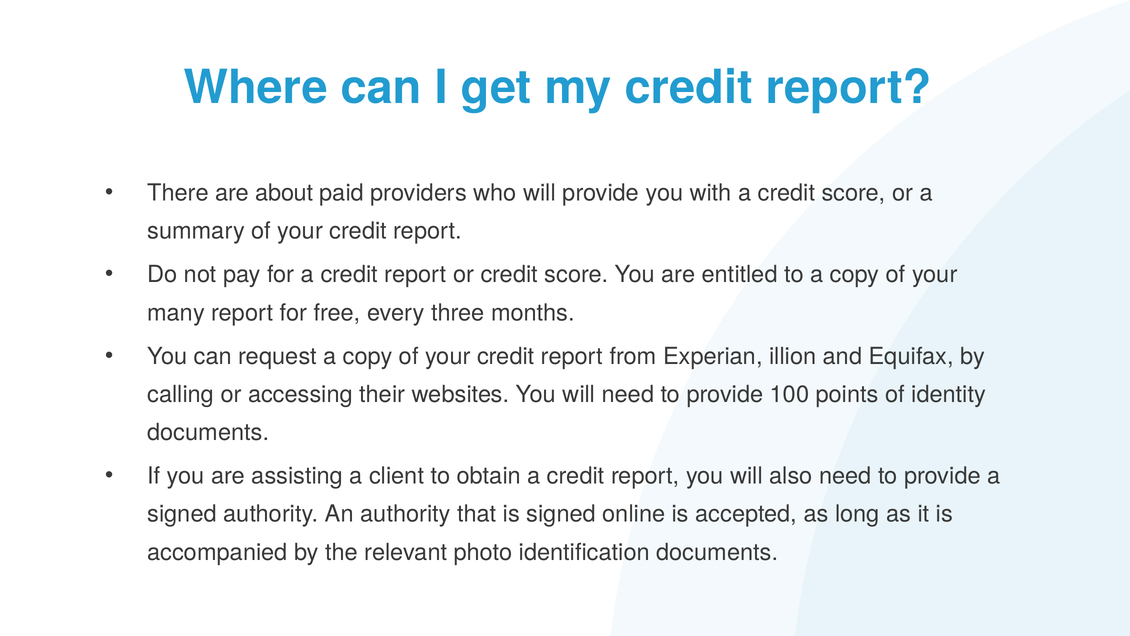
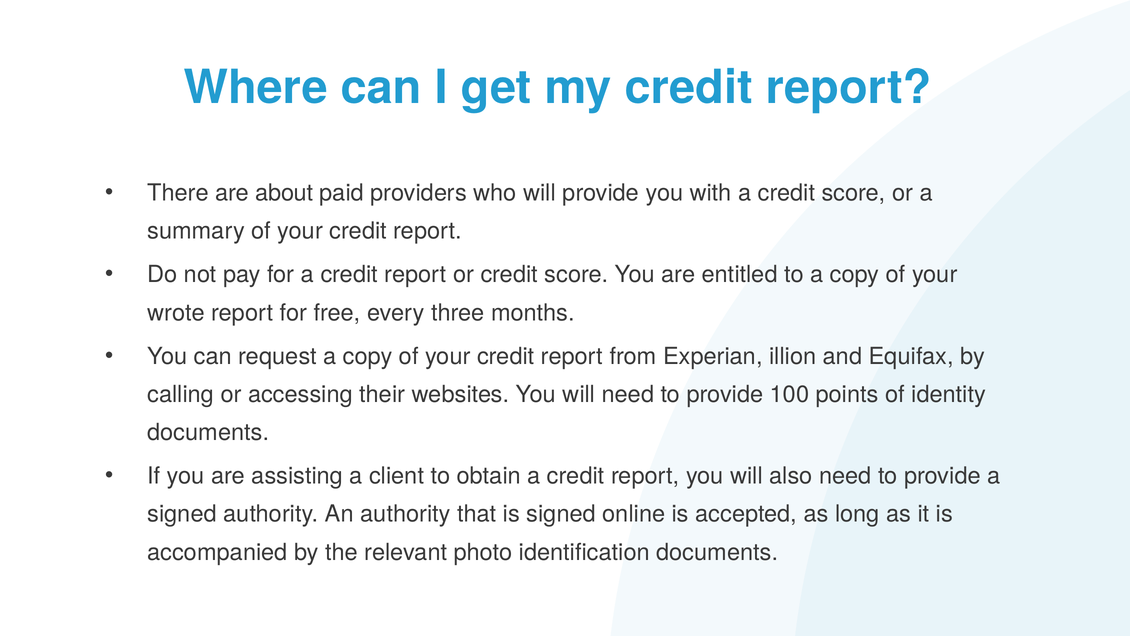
many: many -> wrote (176, 313)
